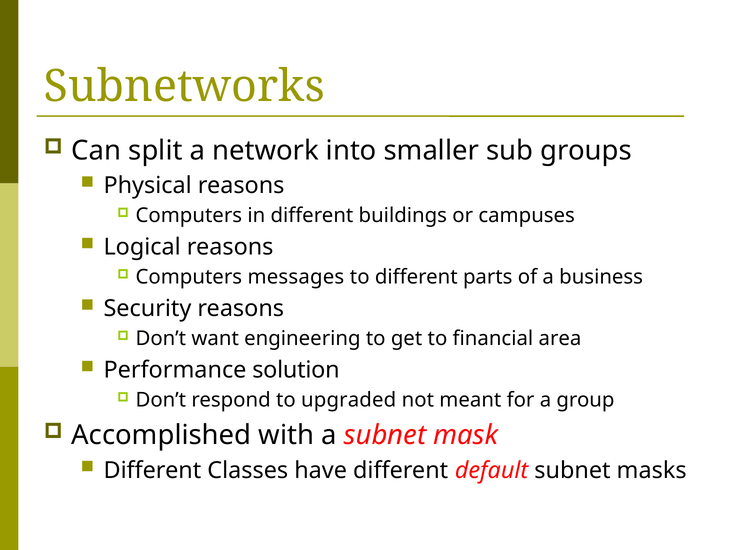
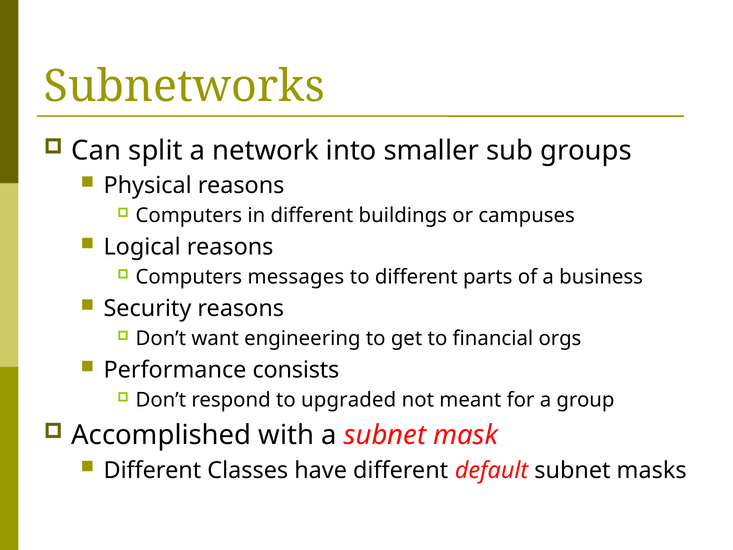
area: area -> orgs (560, 339)
solution: solution -> consists (296, 370)
